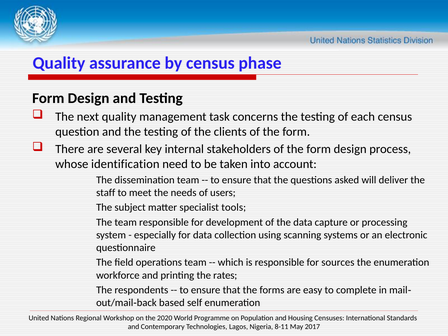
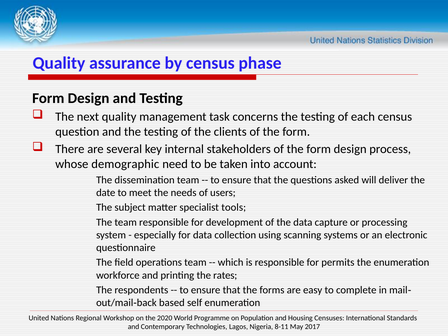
identification: identification -> demographic (125, 164)
staff: staff -> date (106, 193)
sources: sources -> permits (338, 263)
